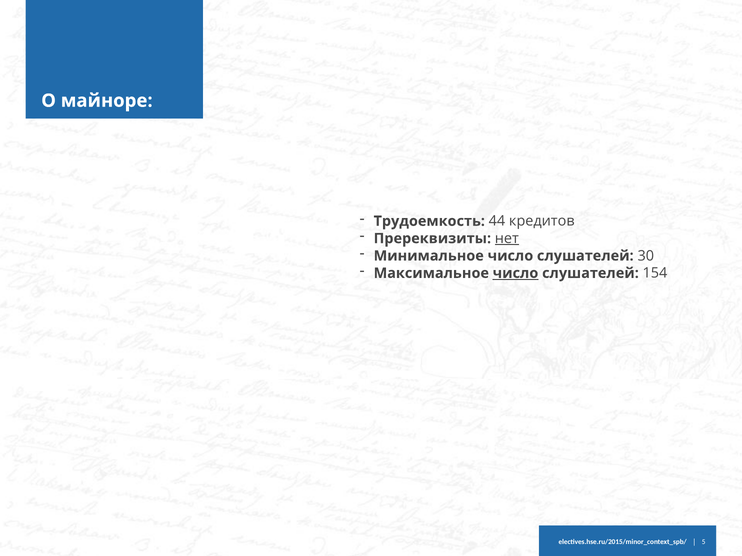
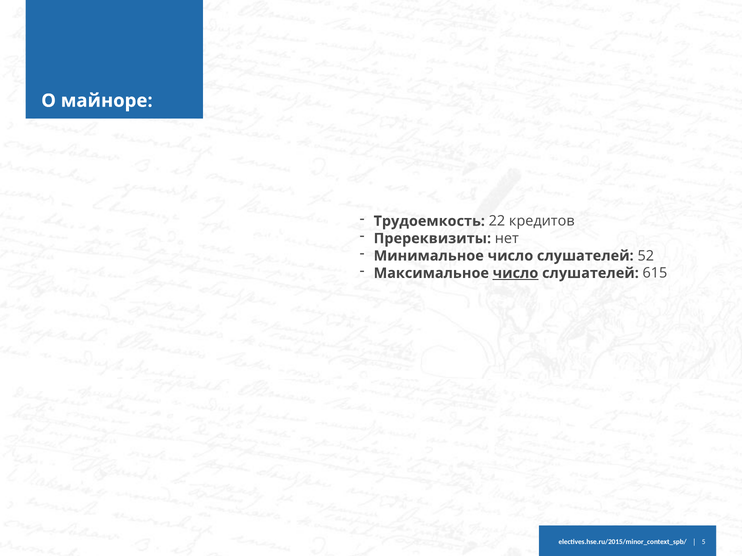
44: 44 -> 22 (497, 221)
нет underline: present -> none (507, 239)
30: 30 -> 52 (646, 256)
154: 154 -> 615 (655, 273)
